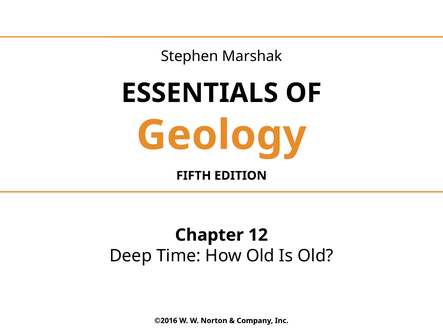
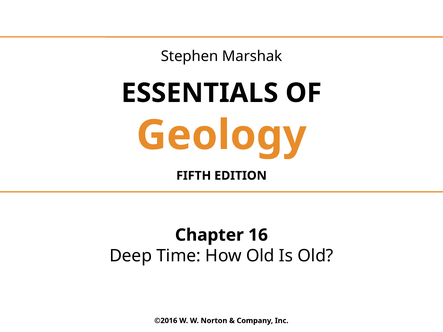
12: 12 -> 16 (258, 235)
